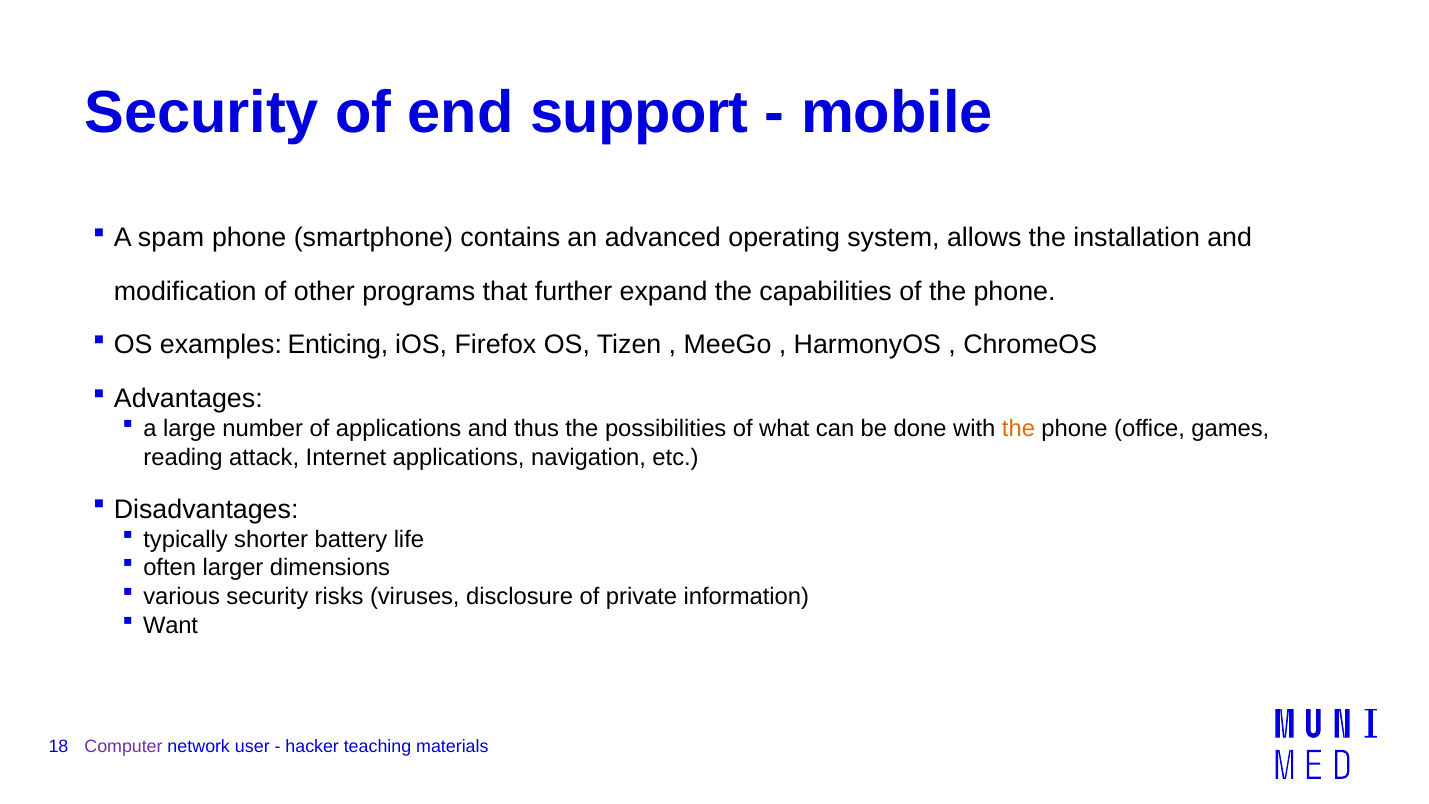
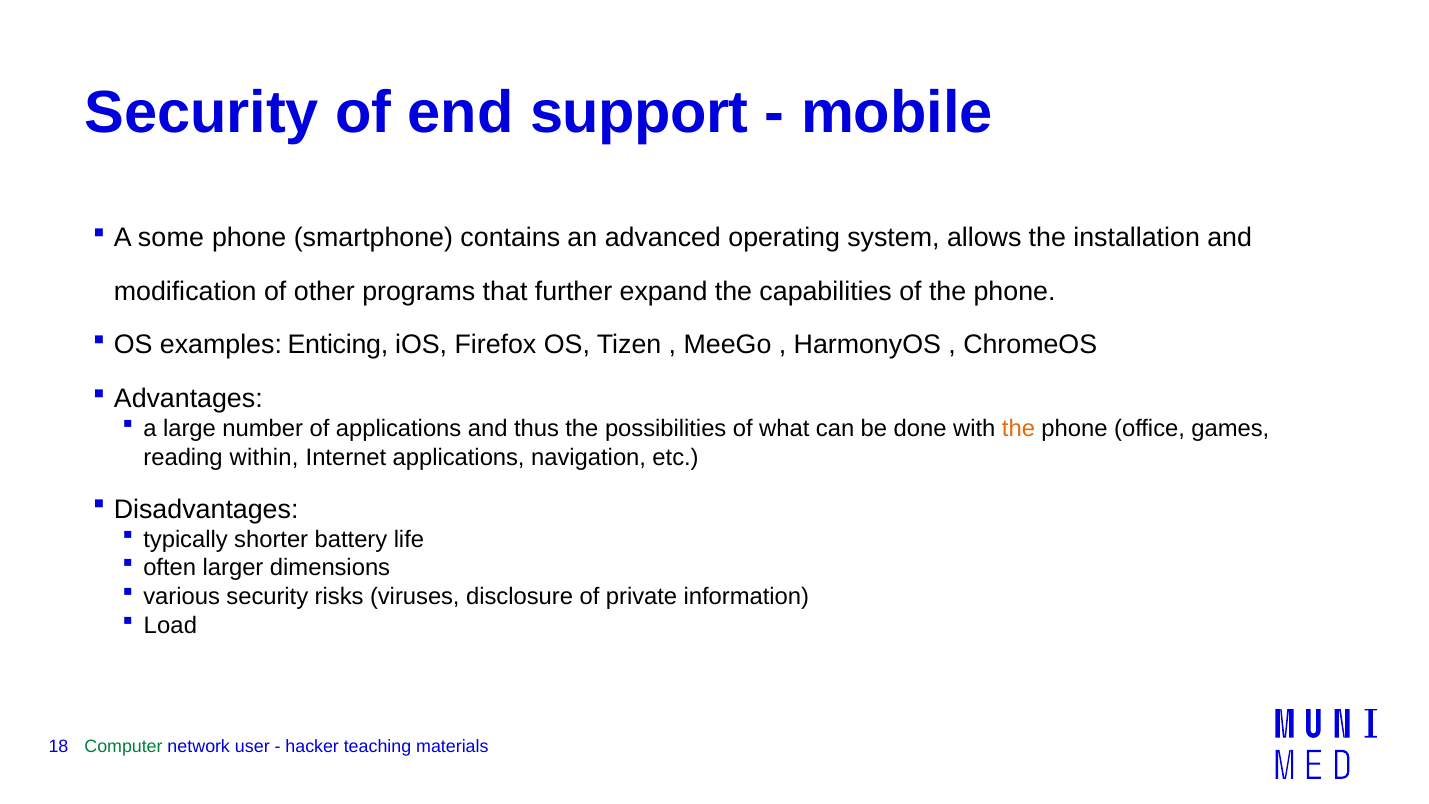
spam: spam -> some (171, 238)
attack: attack -> within (264, 457)
Want: Want -> Load (170, 625)
Computer colour: purple -> green (123, 746)
